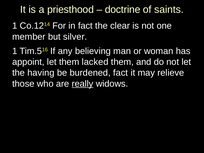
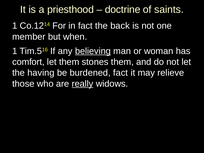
clear: clear -> back (120, 26)
silver: silver -> when (75, 37)
believing underline: none -> present (93, 51)
appoint: appoint -> comfort (28, 62)
lacked: lacked -> stones (95, 62)
